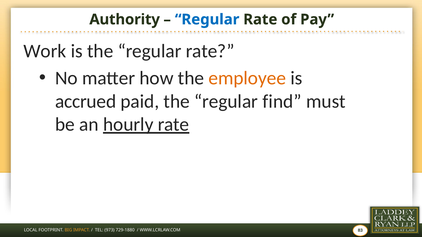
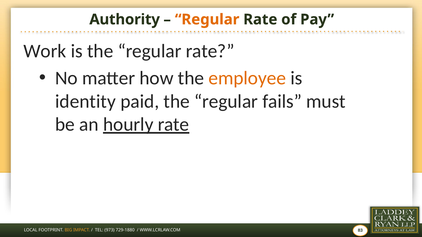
Regular colour: blue -> orange (207, 20)
accrued: accrued -> identity (85, 101)
find: find -> fails (282, 101)
